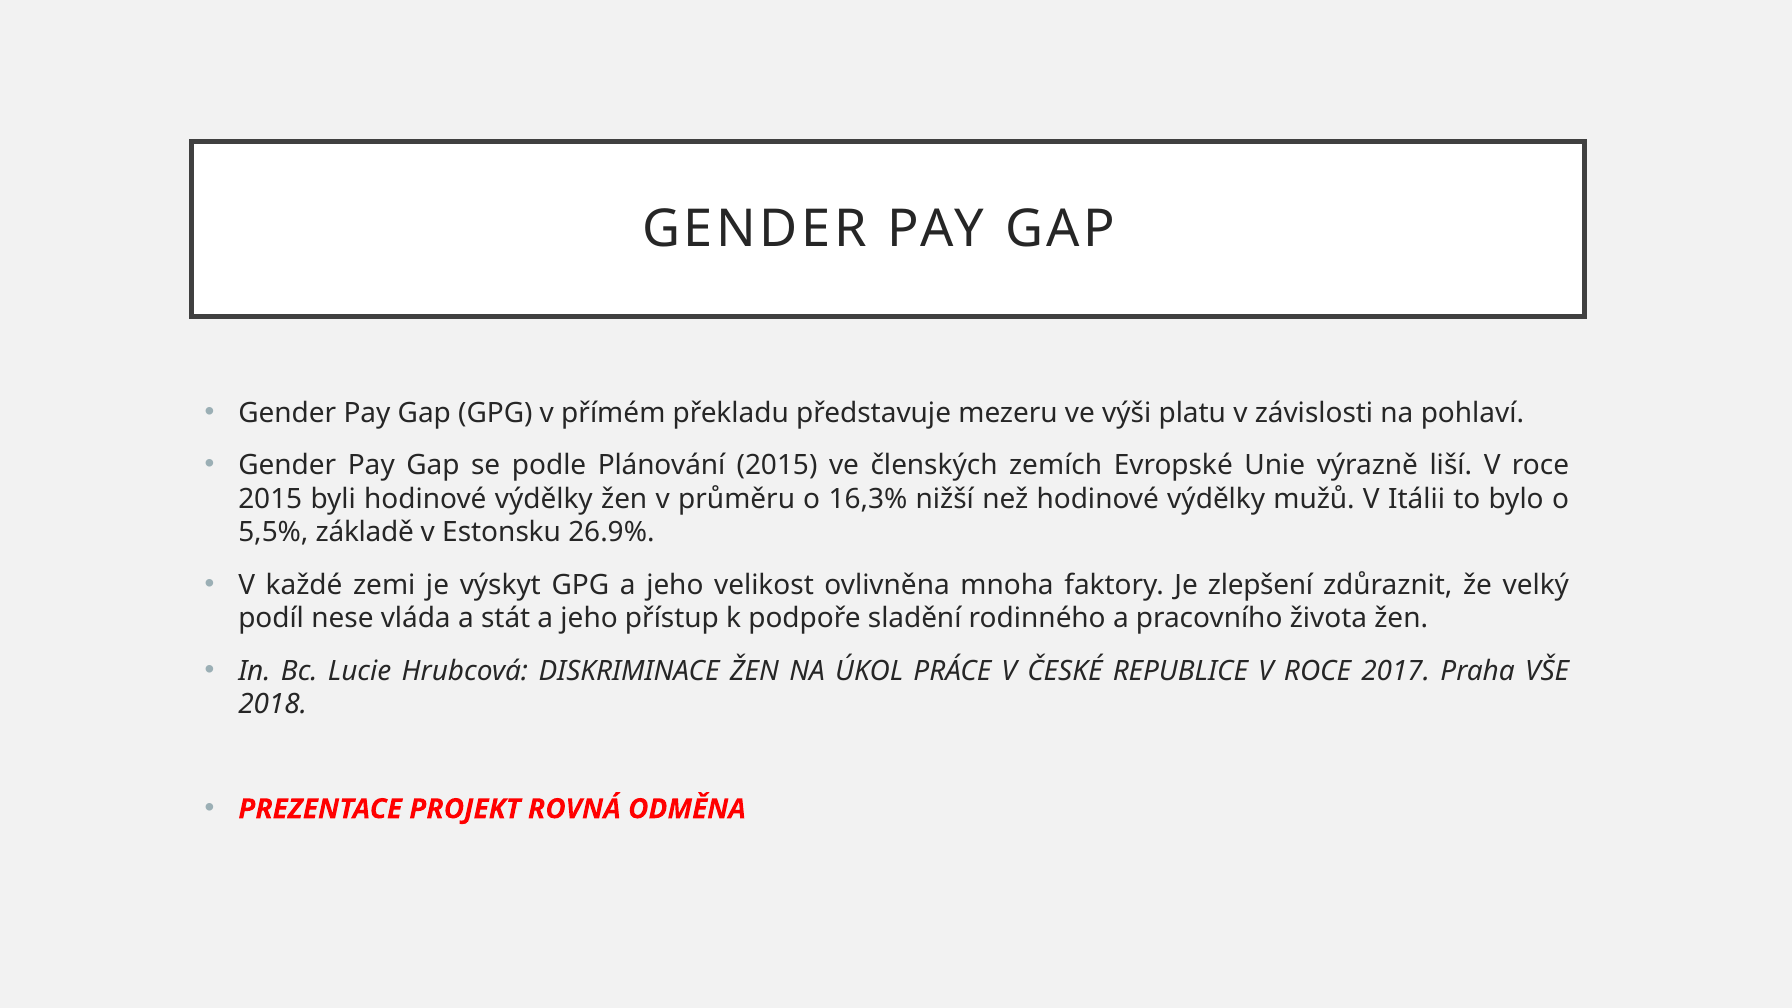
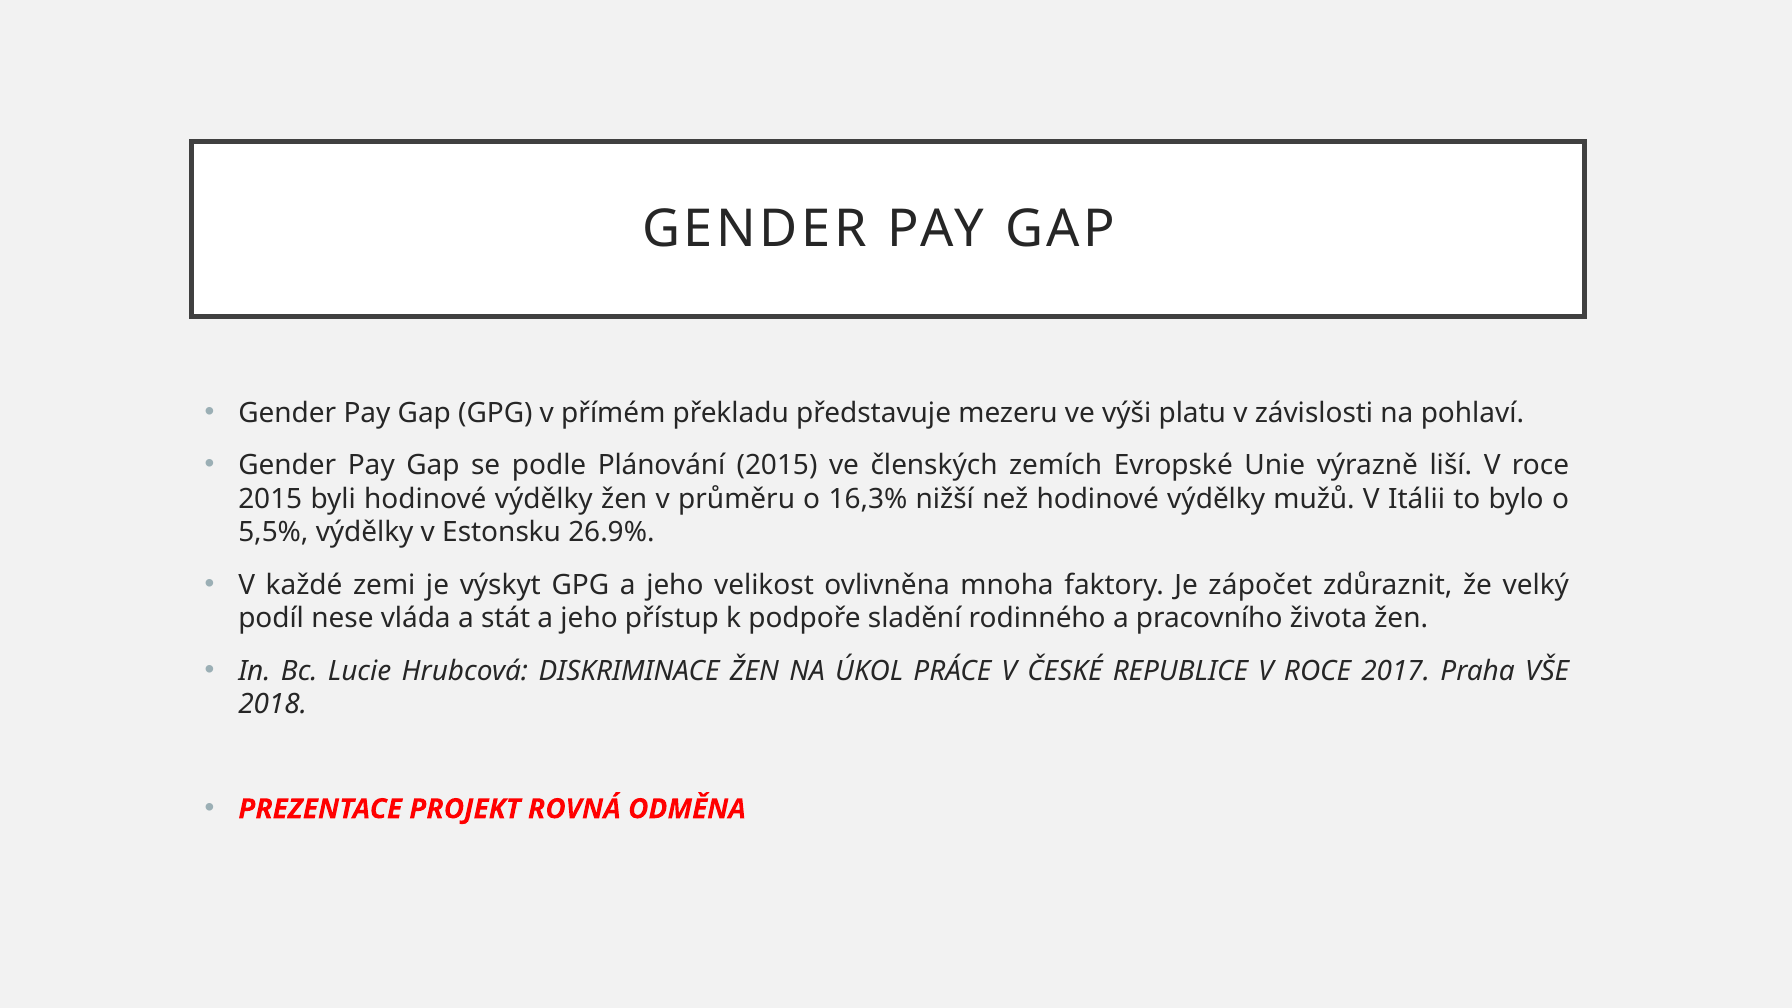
5,5% základě: základě -> výdělky (365, 533)
zlepšení: zlepšení -> zápočet (1260, 585)
